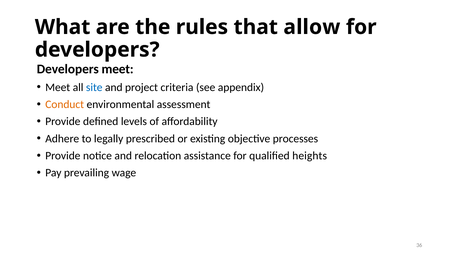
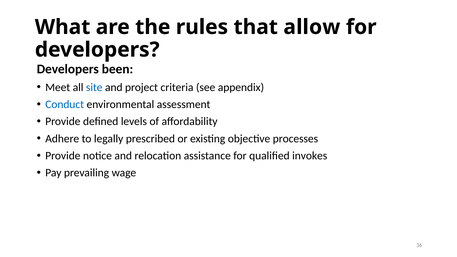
Developers meet: meet -> been (117, 69)
Conduct colour: orange -> blue (65, 104)
heights: heights -> invokes (310, 156)
